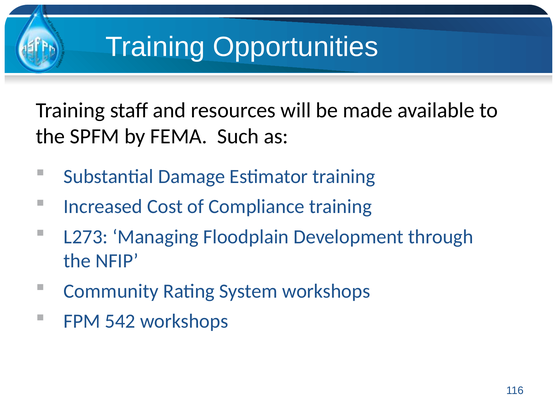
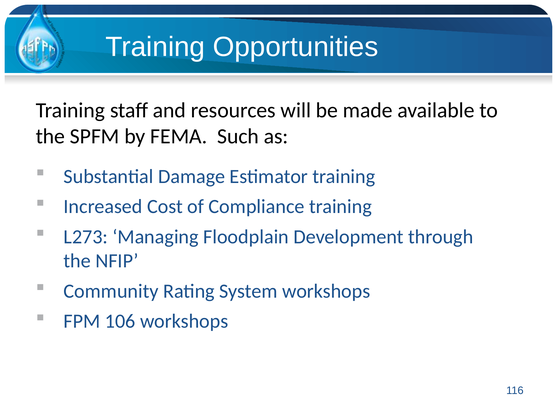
542: 542 -> 106 (120, 321)
